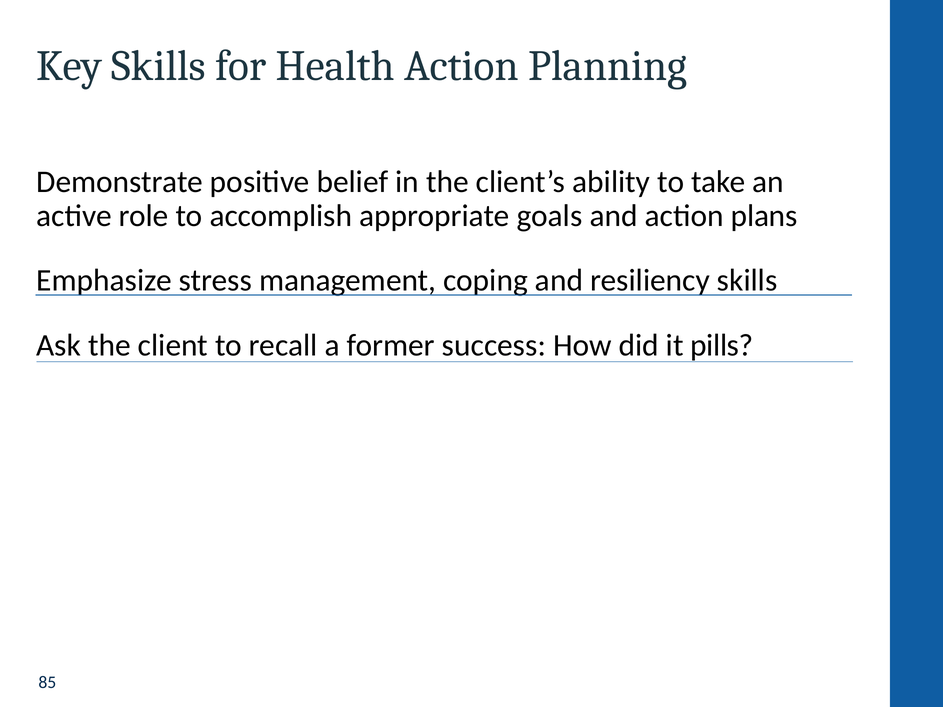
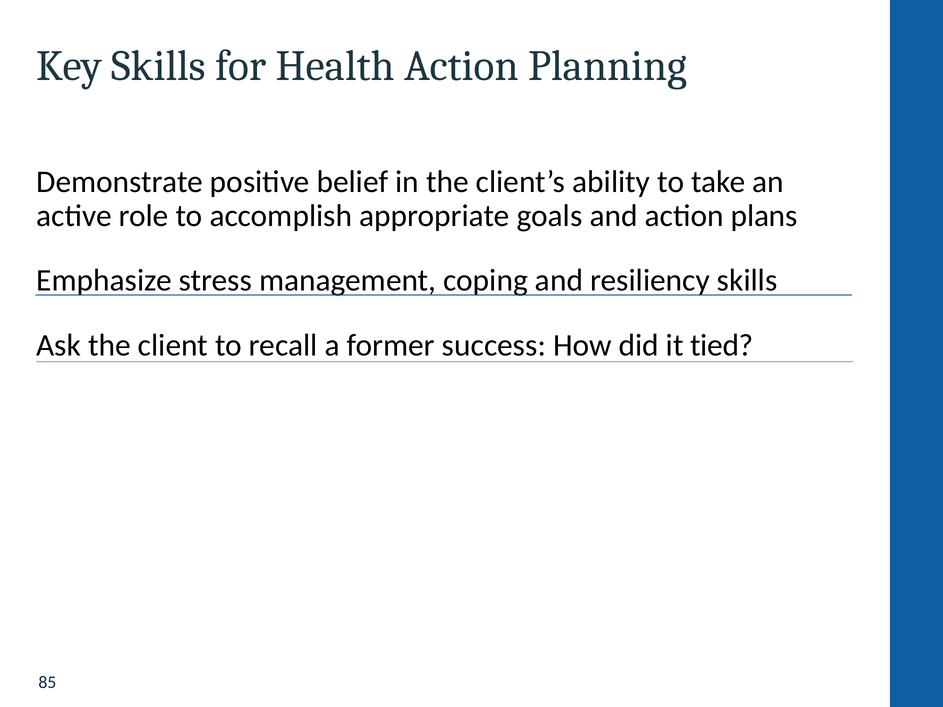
pills: pills -> tied (722, 345)
